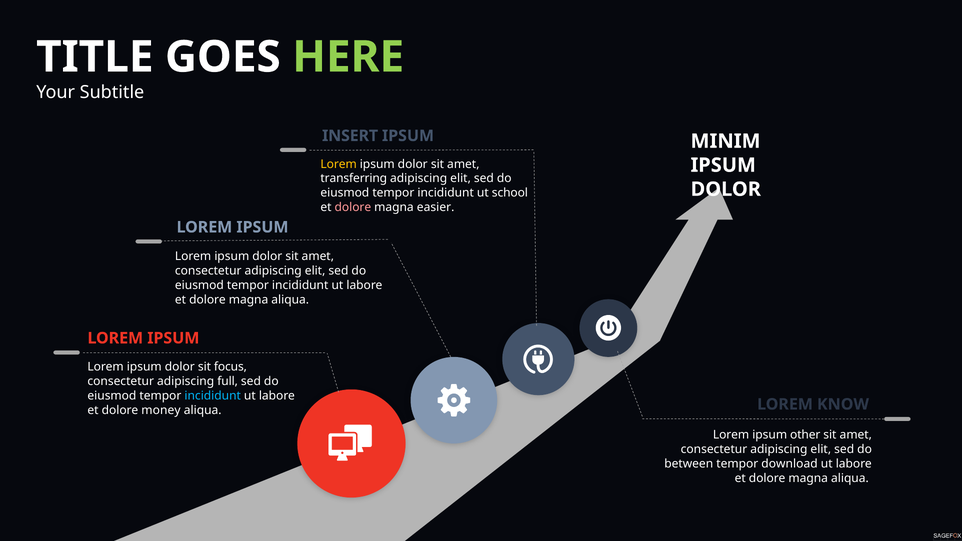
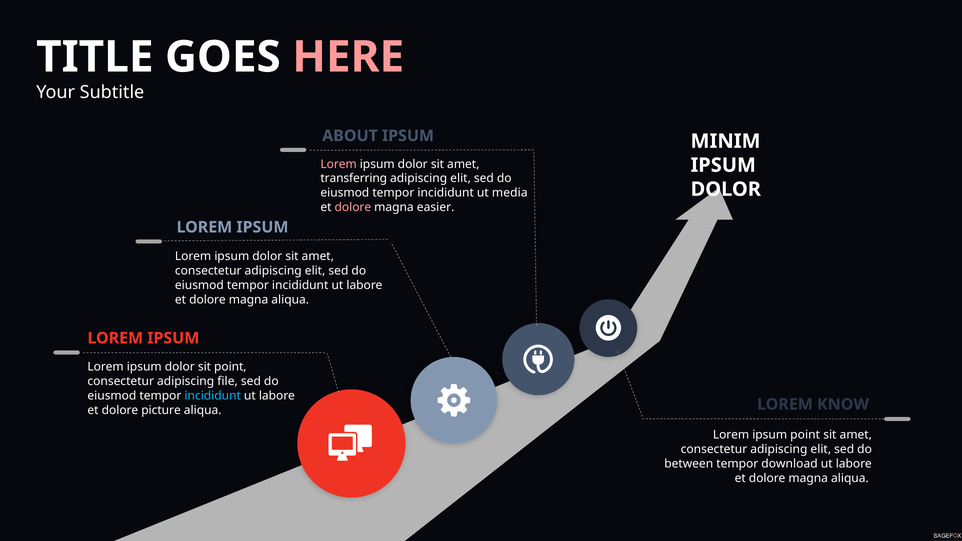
HERE colour: light green -> pink (348, 57)
INSERT: INSERT -> ABOUT (350, 136)
Lorem colour: yellow -> pink (339, 164)
school: school -> media (510, 193)
sit focus: focus -> point (230, 367)
full: full -> file (228, 381)
money: money -> picture (161, 410)
ipsum other: other -> point (805, 435)
